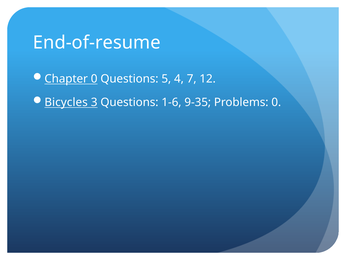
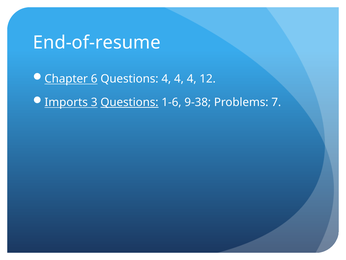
Chapter 0: 0 -> 6 (94, 79)
Questions 5: 5 -> 4 (166, 79)
7: 7 -> 4 (192, 79)
Bicycles: Bicycles -> Imports (66, 102)
Questions underline: none -> present (129, 102)
9-35: 9-35 -> 9-38 (198, 102)
Problems 0: 0 -> 7 (276, 102)
